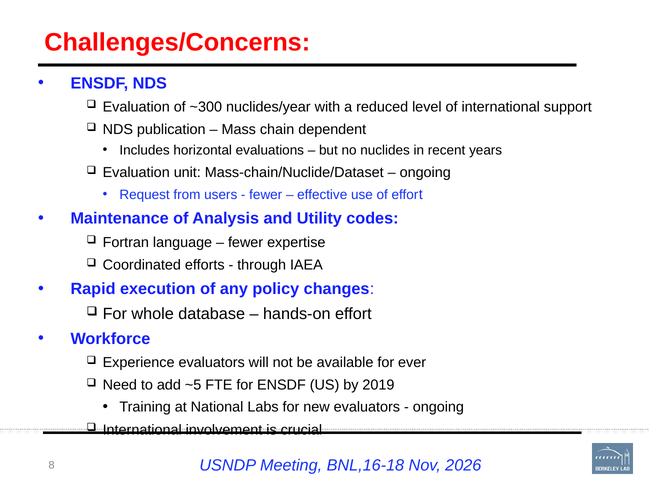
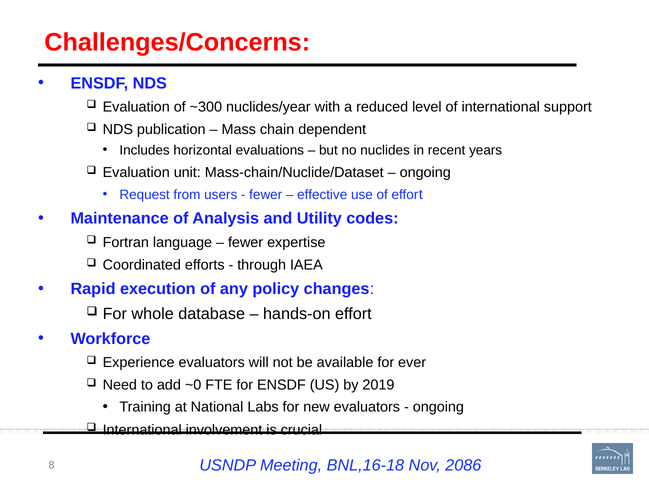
~5: ~5 -> ~0 (193, 385)
2026: 2026 -> 2086 (463, 465)
